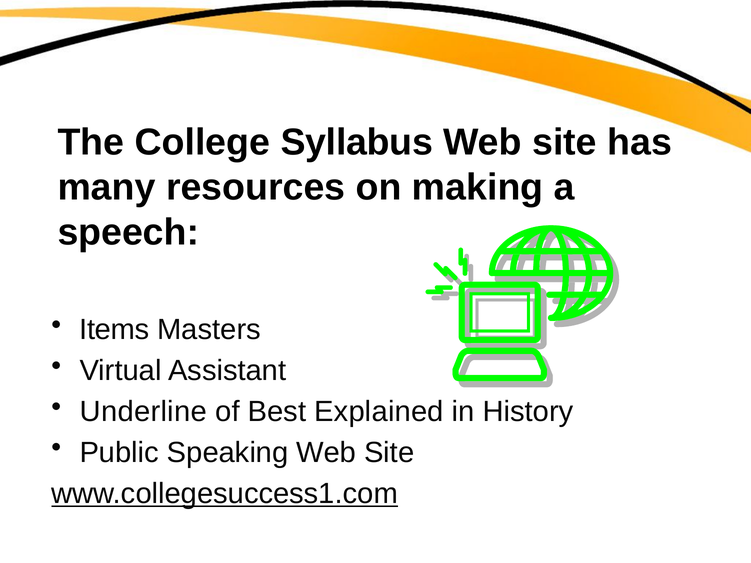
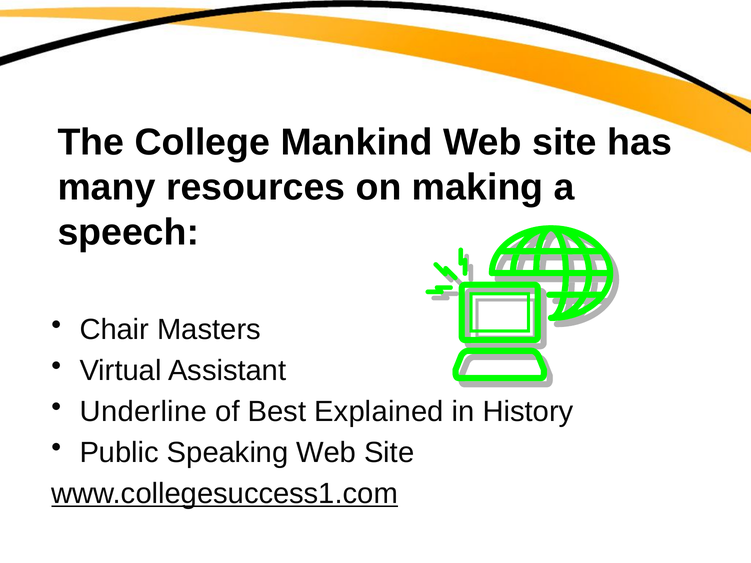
Syllabus: Syllabus -> Mankind (357, 142)
Items: Items -> Chair (114, 330)
